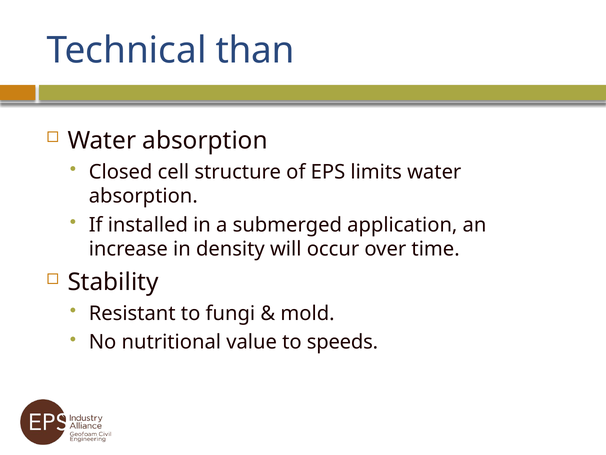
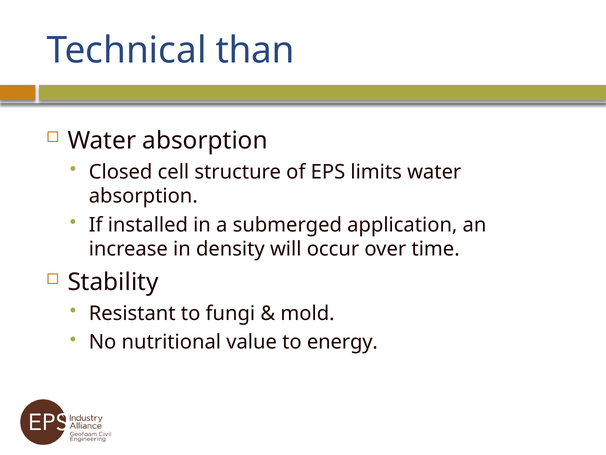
speeds: speeds -> energy (342, 342)
